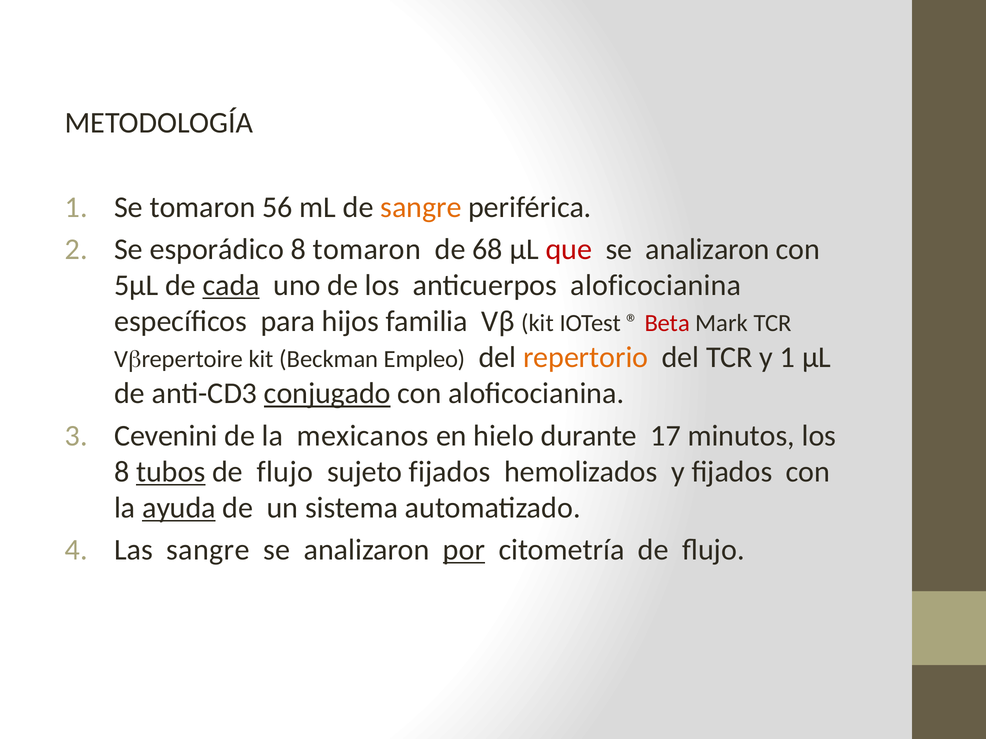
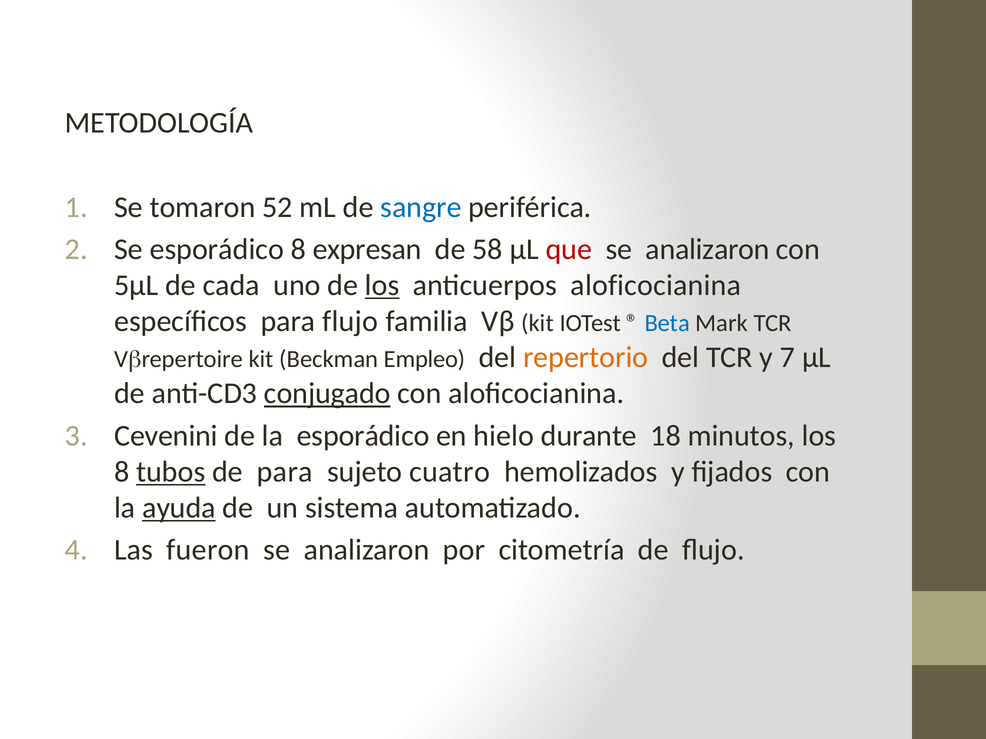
56: 56 -> 52 (277, 207)
sangre colour: orange -> blue (421, 207)
8 tomaron: tomaron -> expresan (367, 249)
68: 68 -> 58 (487, 249)
cada underline: present -> none (231, 286)
los underline: none -> present (382, 286)
para hijos: hijos -> flujo (350, 322)
Beta colour: red -> blue (667, 323)
y 1: 1 -> 7 (787, 358)
la mexicanos: mexicanos -> esporádico (363, 436)
17: 17 -> 18 (666, 436)
flujo: flujo -> para (285, 472)
sujeto fijados: fijados -> cuatro (450, 472)
Las sangre: sangre -> fueron (208, 550)
por underline: present -> none (464, 550)
